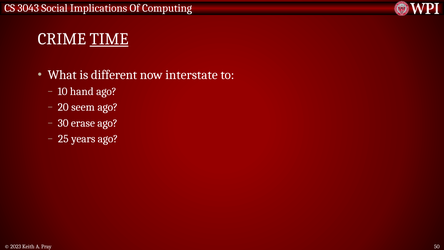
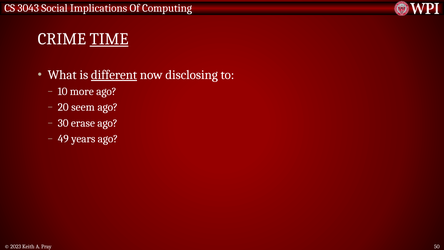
different underline: none -> present (114, 75)
interstate: interstate -> disclosing (192, 75)
hand: hand -> more (82, 92)
25: 25 -> 49 (63, 139)
